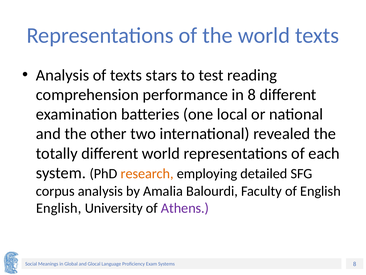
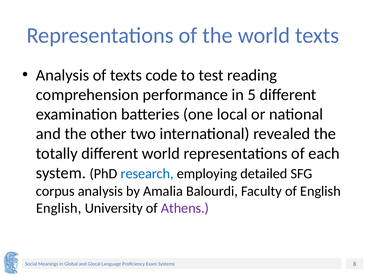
stars: stars -> code (162, 75)
in 8: 8 -> 5 (252, 95)
research colour: orange -> blue (147, 173)
